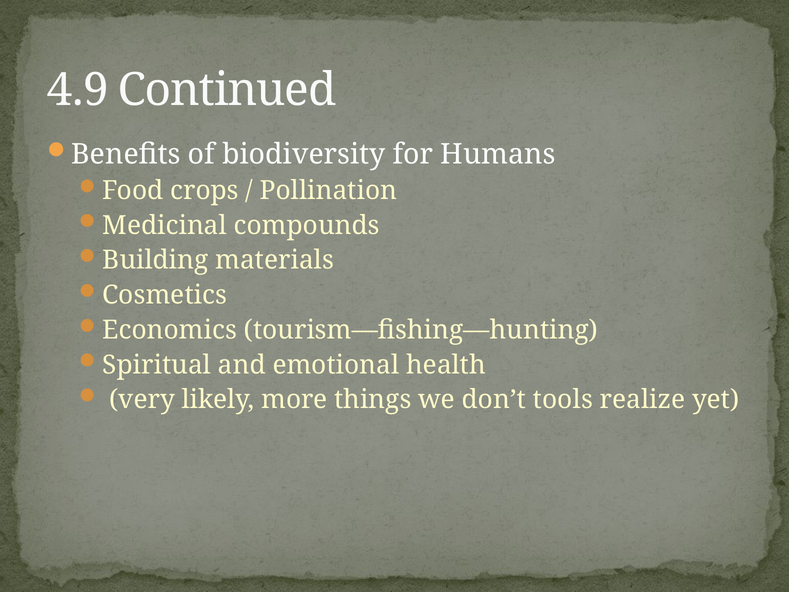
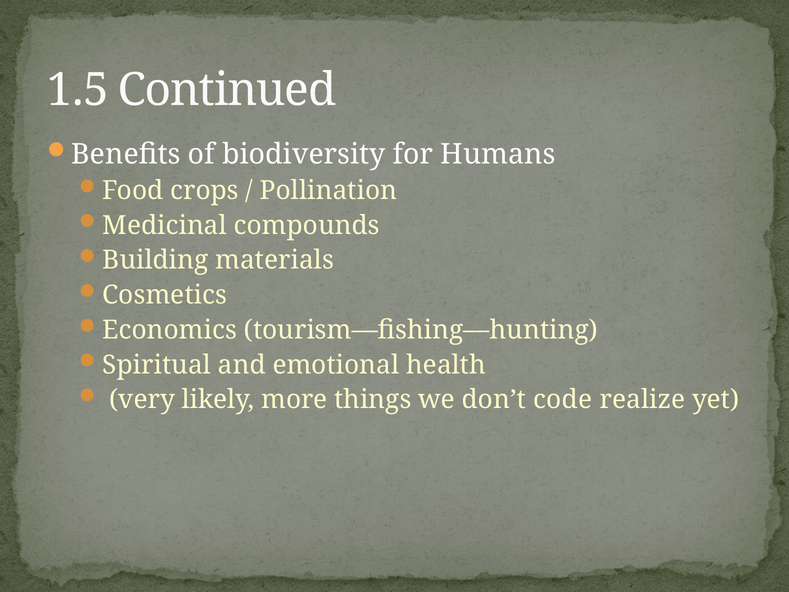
4.9: 4.9 -> 1.5 (78, 90)
tools: tools -> code (563, 400)
